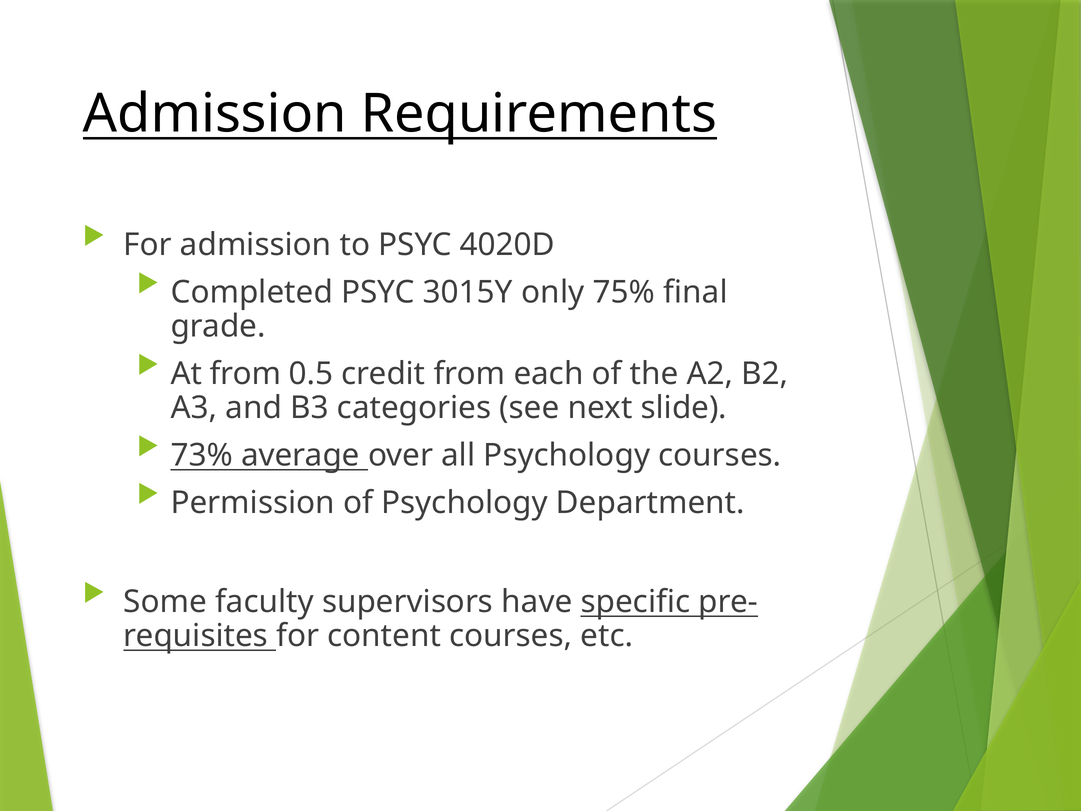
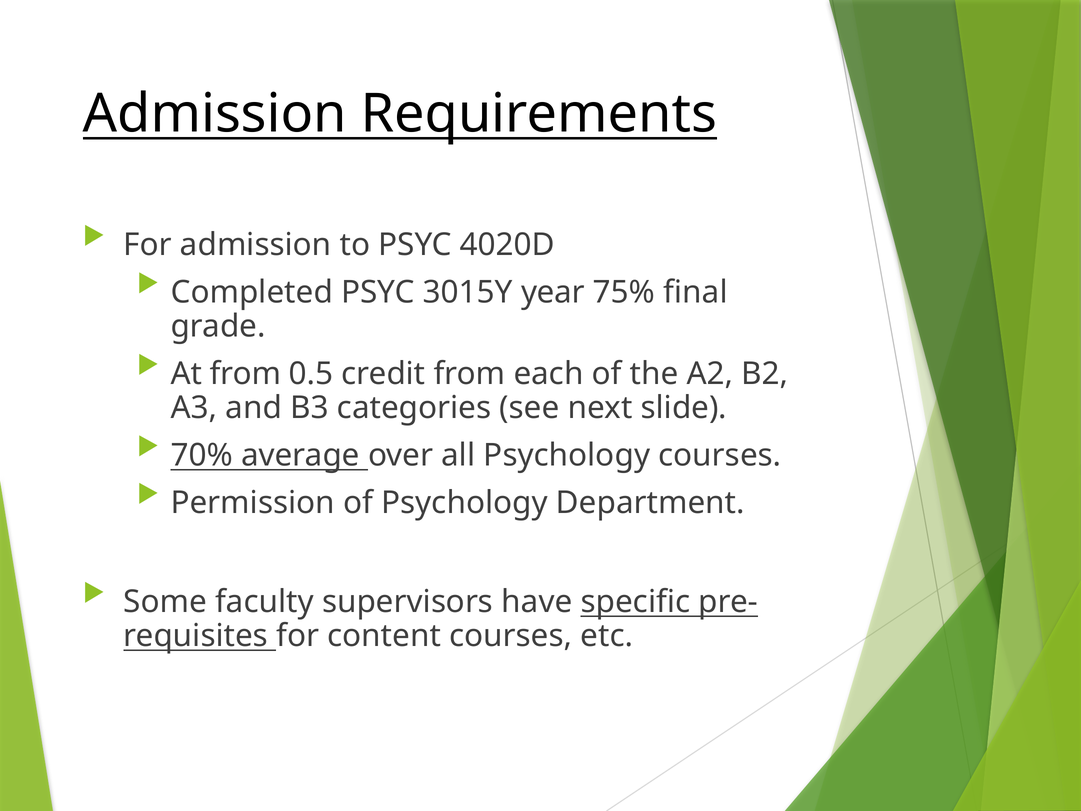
only: only -> year (553, 292)
73%: 73% -> 70% (202, 455)
